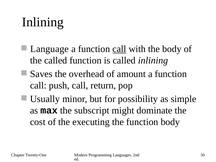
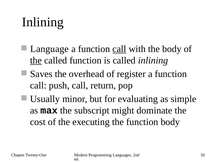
the underline: none -> present (36, 60)
amount: amount -> register (131, 74)
possibility: possibility -> evaluating (138, 99)
